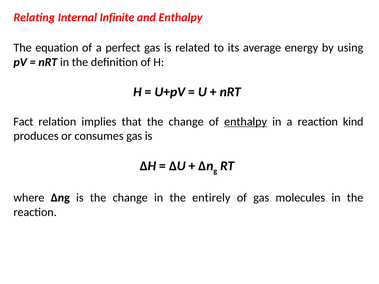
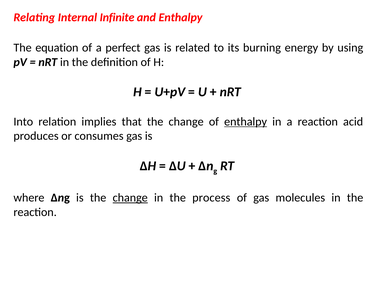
average: average -> burning (262, 48)
Fact: Fact -> Into (23, 122)
kind: kind -> acid (353, 122)
change underline: none -> present (130, 198)
entirely: entirely -> process (211, 198)
